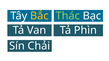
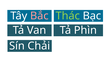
Bắc colour: yellow -> pink (39, 16)
